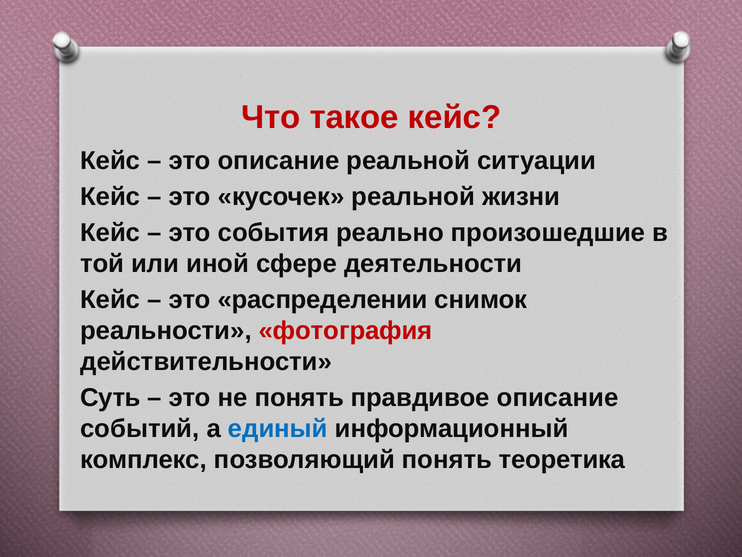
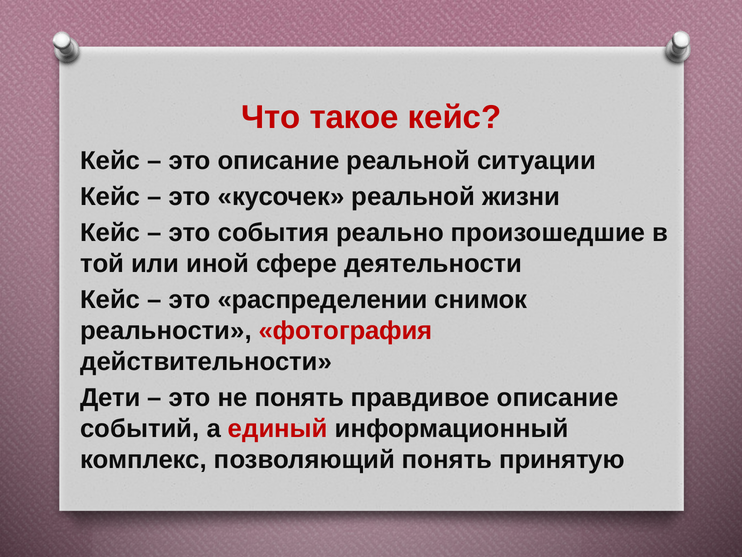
Суть: Суть -> Дети (110, 397)
единый colour: blue -> red (278, 428)
теоретика: теоретика -> принятую (562, 459)
